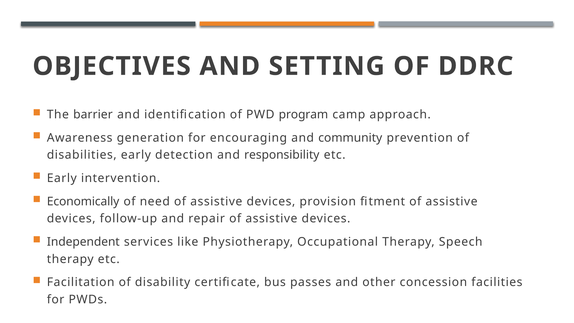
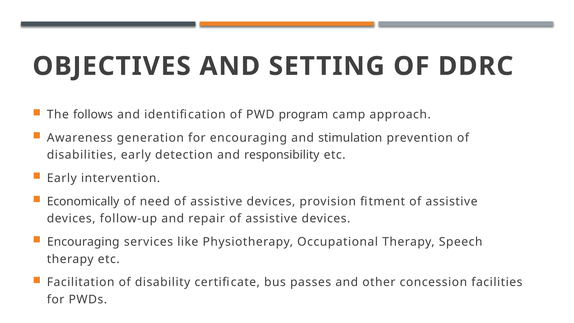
barrier: barrier -> follows (93, 115)
community: community -> stimulation (350, 138)
Independent: Independent -> Encouraging (83, 242)
